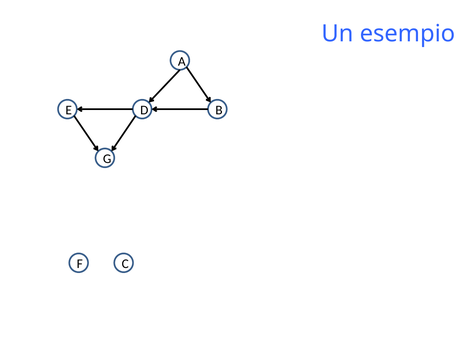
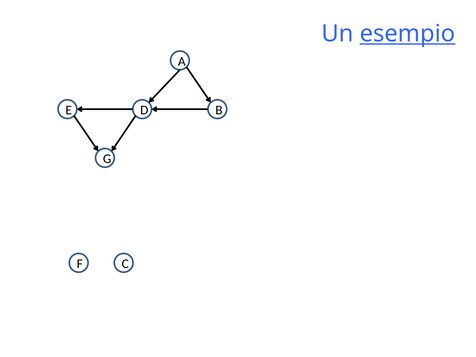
esempio underline: none -> present (408, 34)
